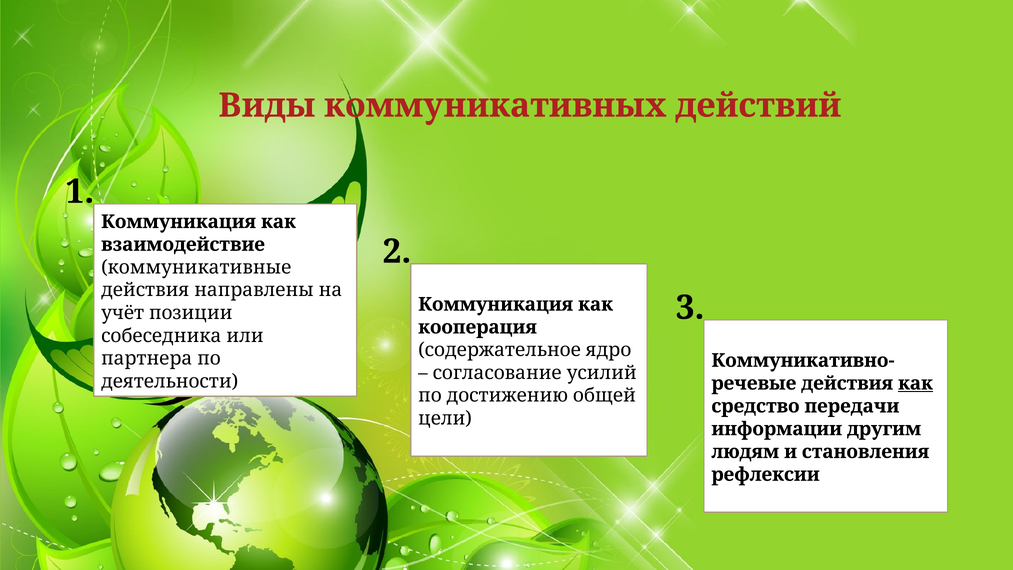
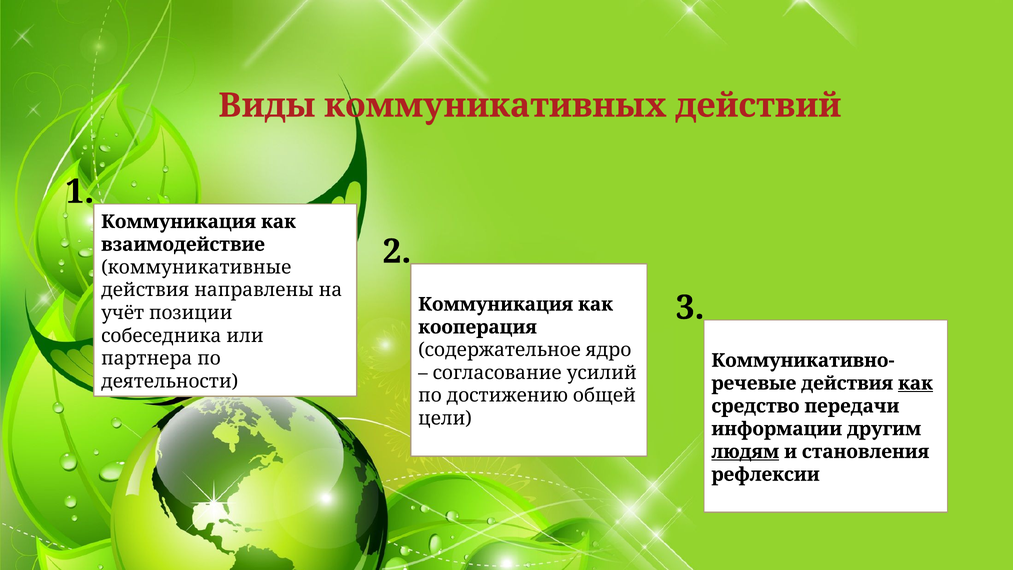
людям underline: none -> present (745, 452)
